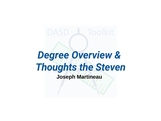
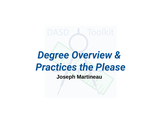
Thoughts: Thoughts -> Practices (56, 67)
Steven: Steven -> Please (111, 67)
